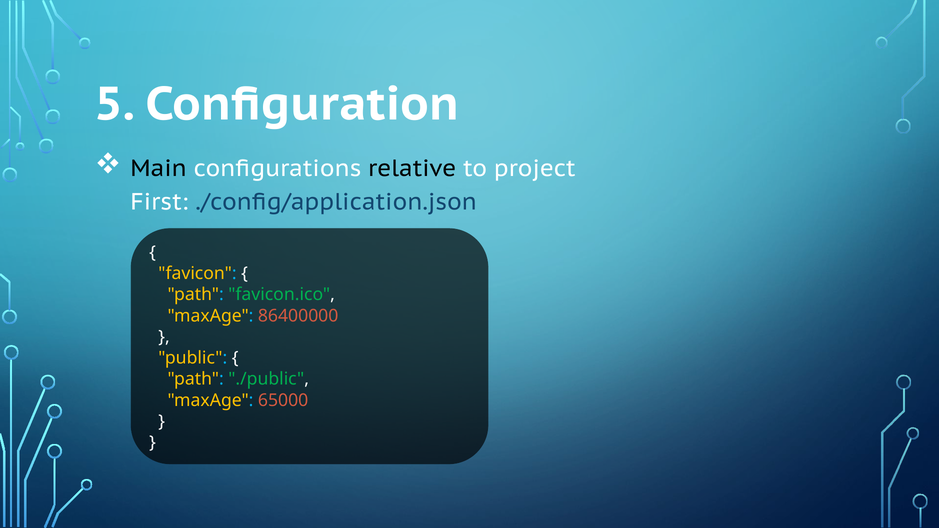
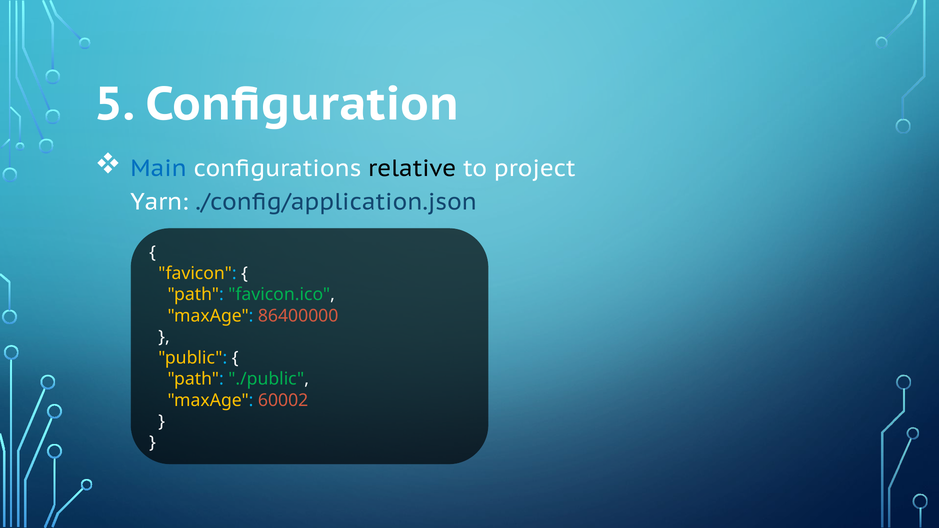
Main colour: black -> blue (159, 168)
First: First -> Yarn (159, 202)
65000: 65000 -> 60002 (283, 400)
